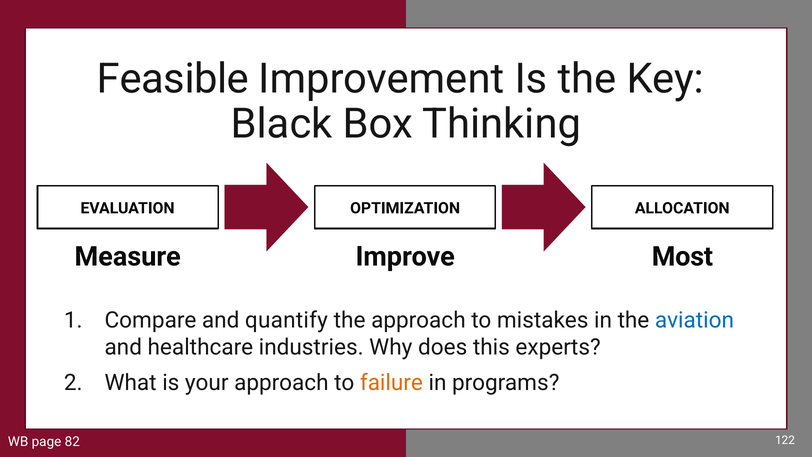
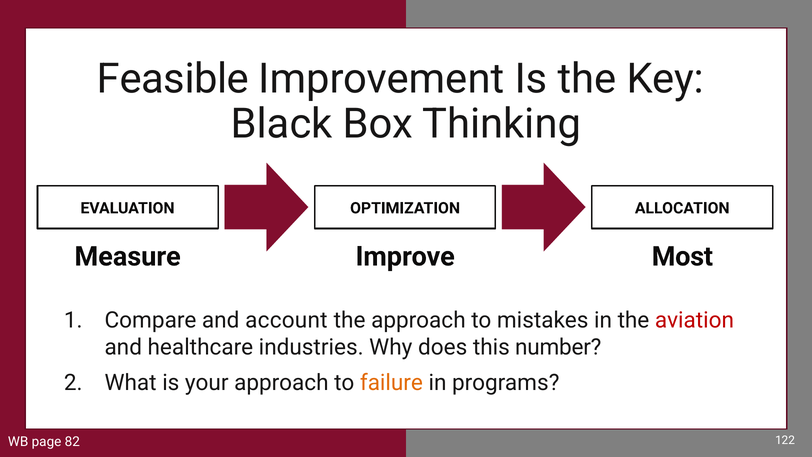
quantify: quantify -> account (286, 320)
aviation colour: blue -> red (694, 320)
experts: experts -> number (558, 347)
